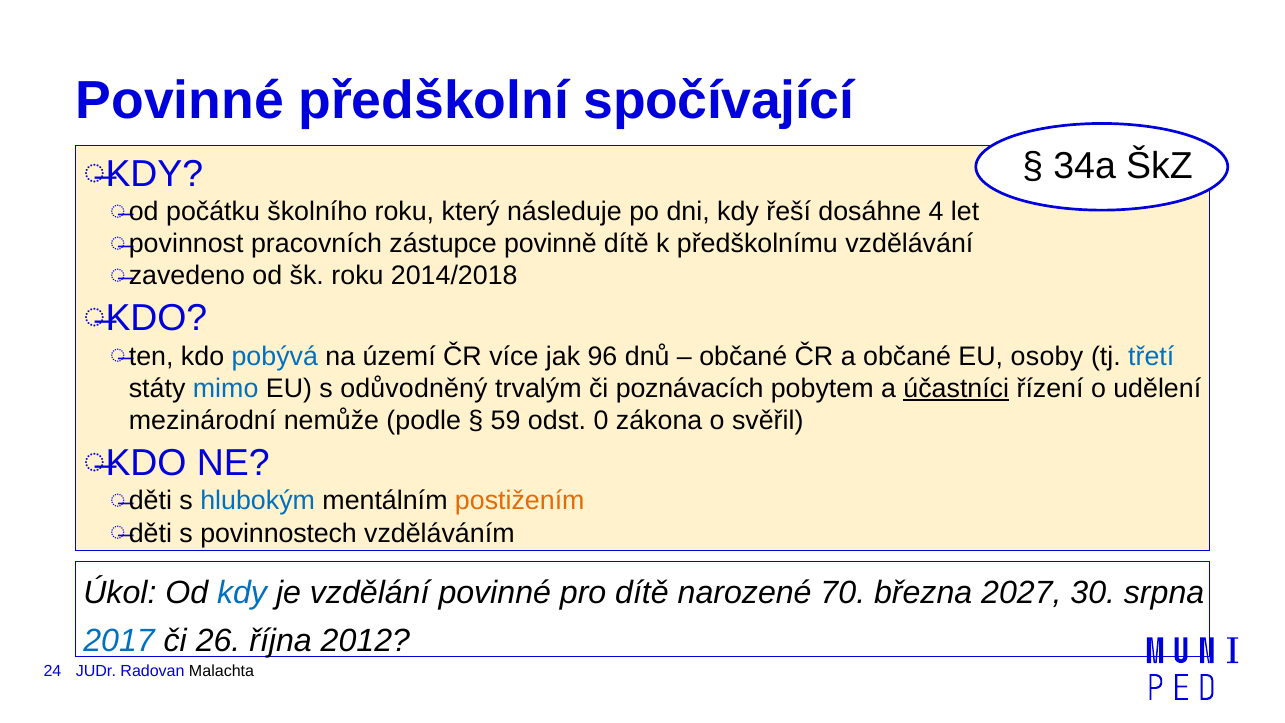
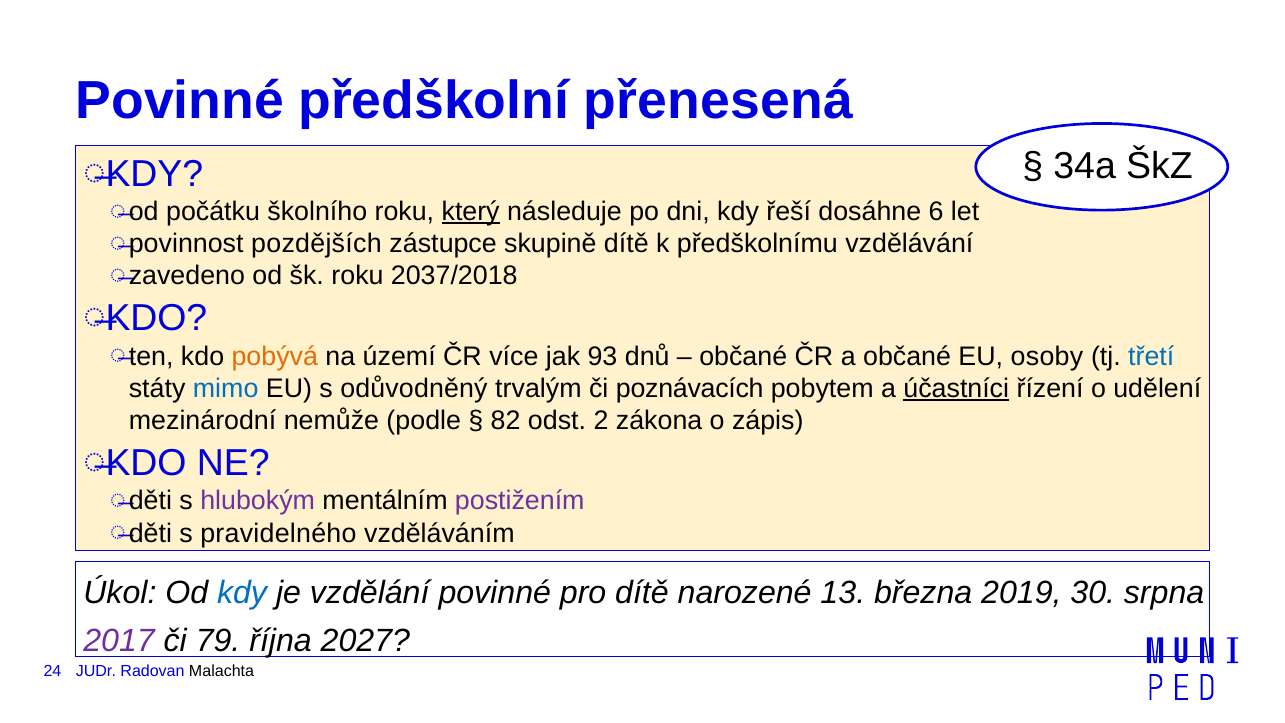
spočívající: spočívající -> přenesená (719, 101)
který underline: none -> present (471, 212)
4: 4 -> 6 (936, 212)
pracovních: pracovních -> pozdějších (316, 244)
povinně: povinně -> skupině (550, 244)
2014/2018: 2014/2018 -> 2037/2018 (454, 276)
pobývá colour: blue -> orange (275, 356)
96: 96 -> 93 (602, 356)
59: 59 -> 82 (506, 421)
0: 0 -> 2 (601, 421)
svěřil: svěřil -> zápis (768, 421)
hlubokým colour: blue -> purple (258, 501)
postižením colour: orange -> purple (520, 501)
povinnostech: povinnostech -> pravidelného (278, 533)
70: 70 -> 13 (843, 593)
2027: 2027 -> 2019 (1021, 593)
2017 colour: blue -> purple (119, 641)
26: 26 -> 79 (218, 641)
2012: 2012 -> 2027 (365, 641)
